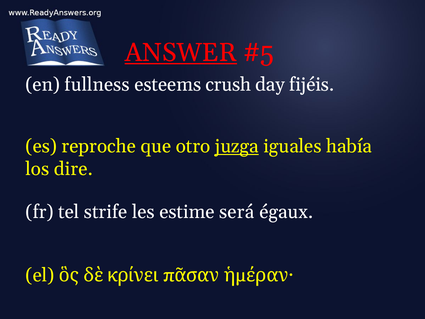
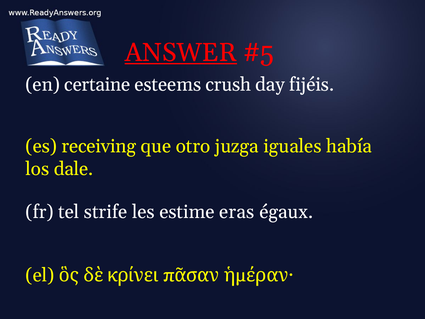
fullness: fullness -> certaine (97, 85)
reproche: reproche -> receiving (99, 146)
juzga underline: present -> none (237, 146)
dire: dire -> dale (74, 169)
será: será -> eras (237, 212)
